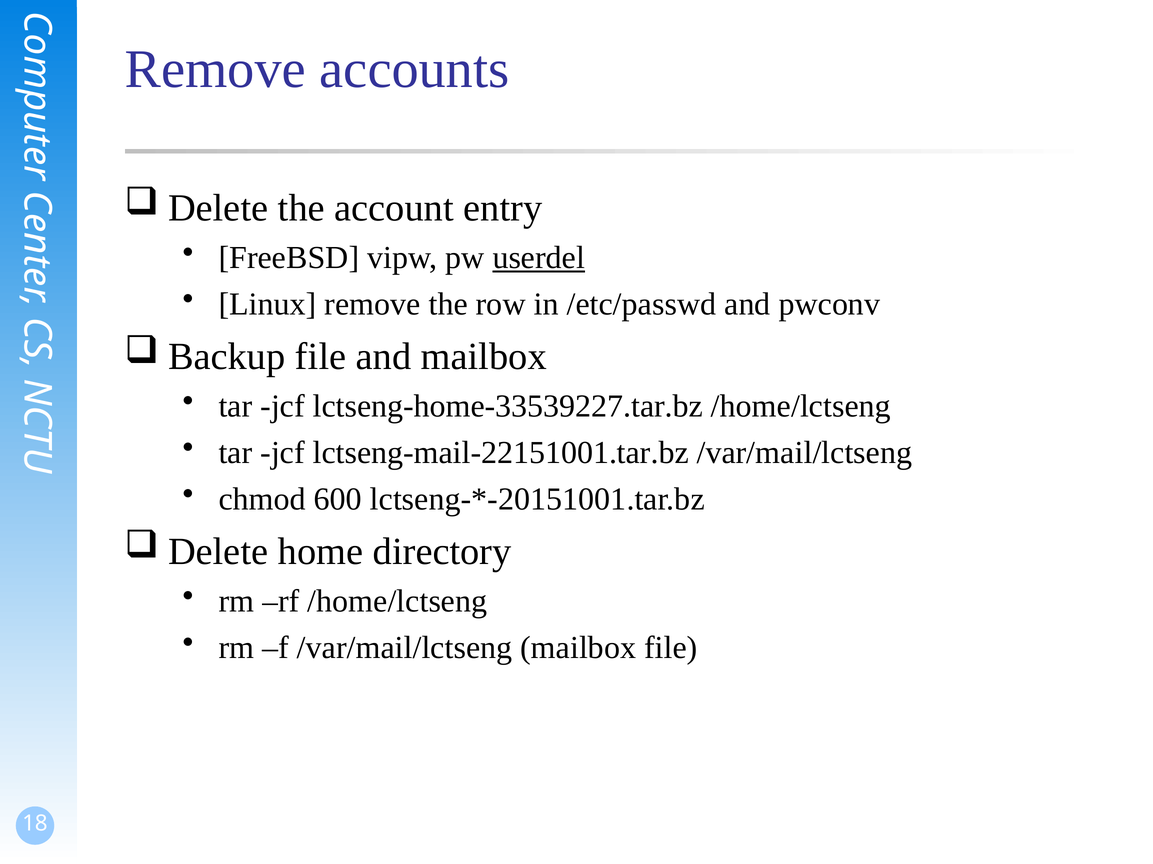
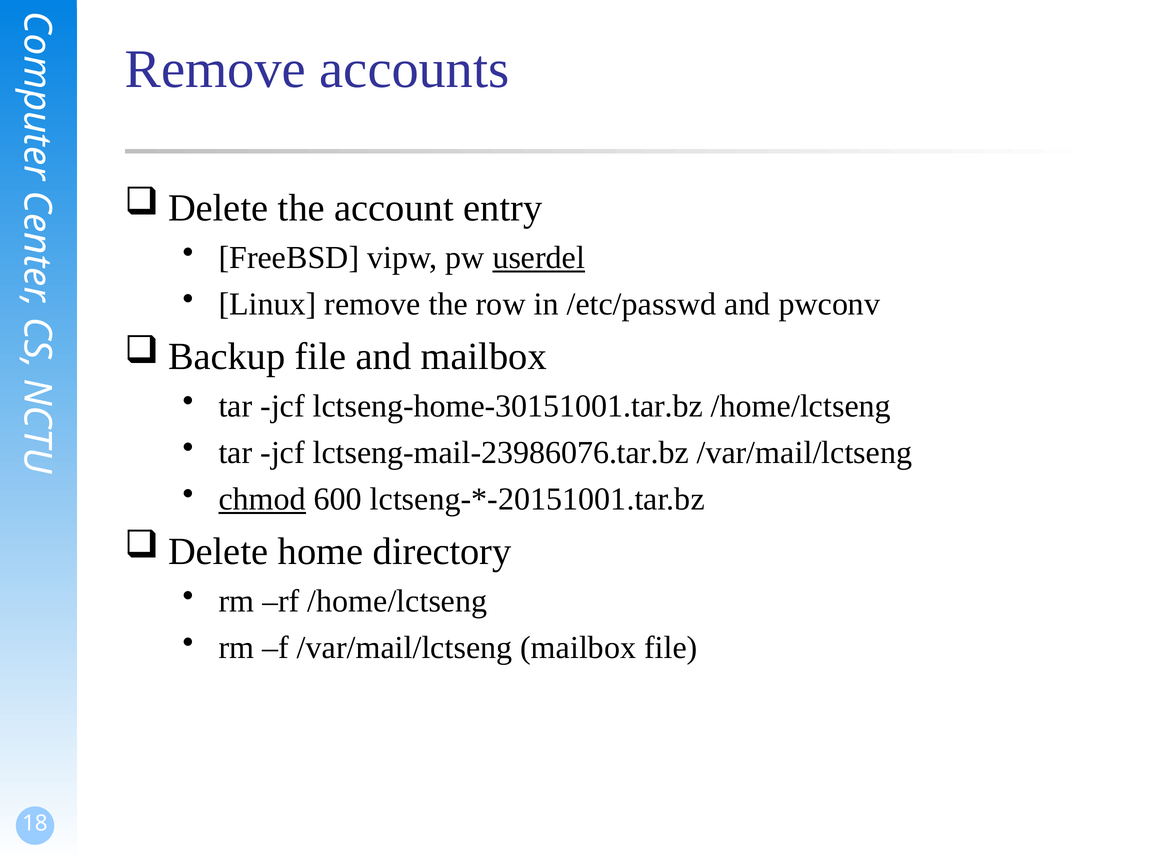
lctseng-home-33539227.tar.bz: lctseng-home-33539227.tar.bz -> lctseng-home-30151001.tar.bz (508, 407)
lctseng-mail-22151001.tar.bz: lctseng-mail-22151001.tar.bz -> lctseng-mail-23986076.tar.bz (501, 453)
chmod underline: none -> present (262, 500)
